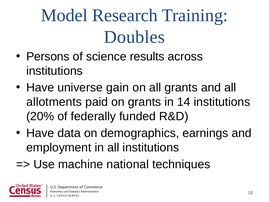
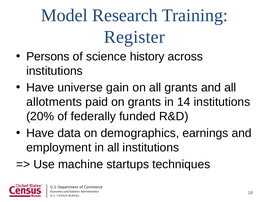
Doubles: Doubles -> Register (134, 37)
results: results -> history (147, 56)
national: national -> startups (128, 164)
